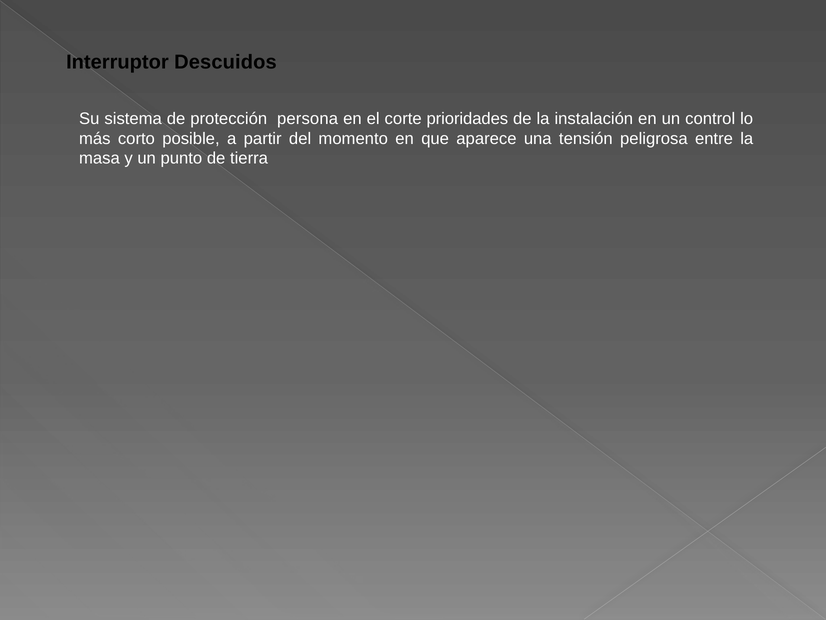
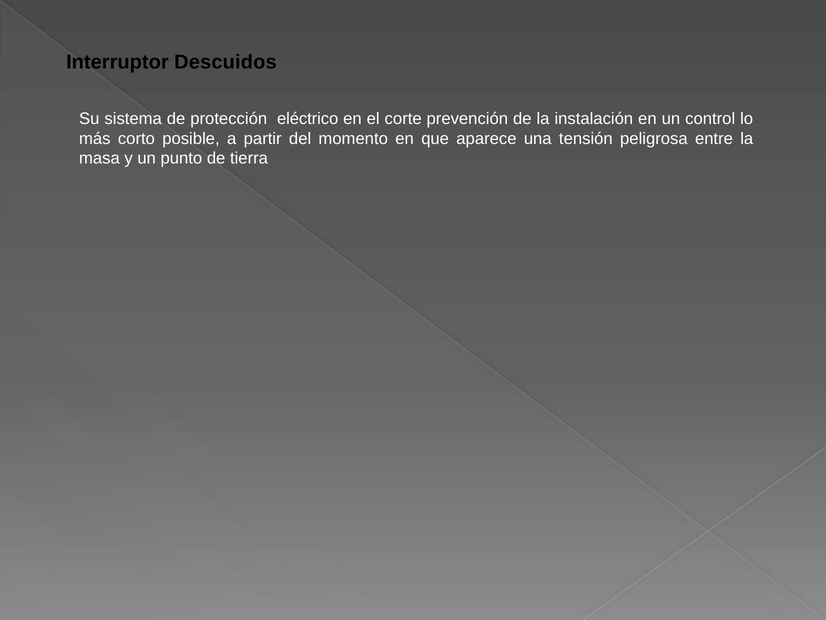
persona: persona -> eléctrico (308, 118)
prioridades: prioridades -> prevención (467, 118)
